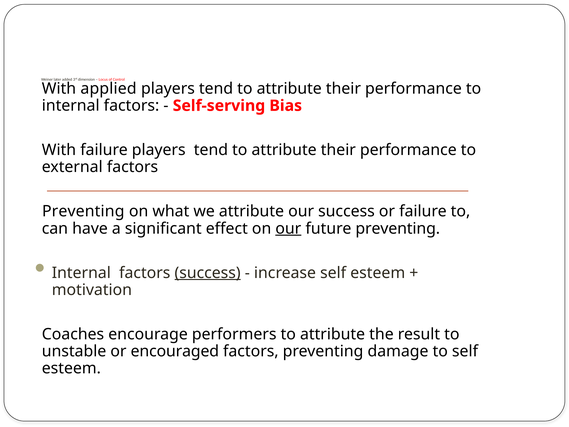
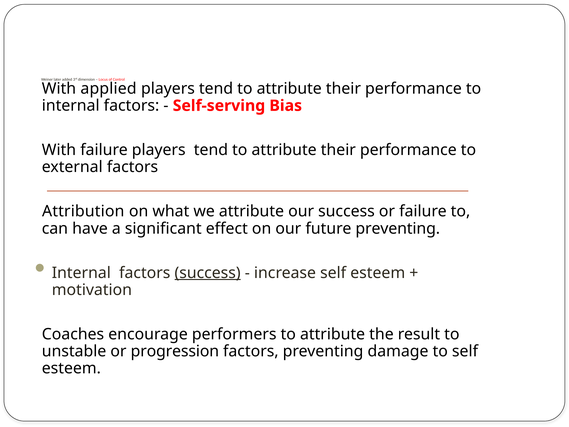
Preventing: Preventing -> Attribution (83, 211)
our underline: present -> none (288, 228)
encouraged: encouraged -> progression (175, 351)
